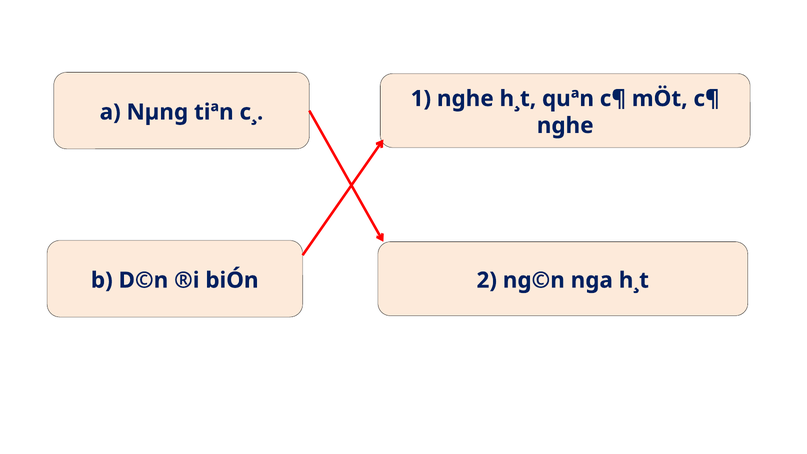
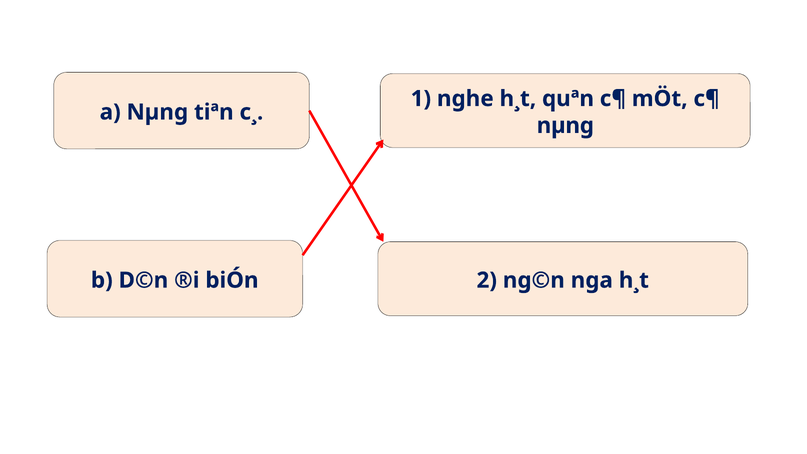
nghe: nghe -> nµng (565, 126)
